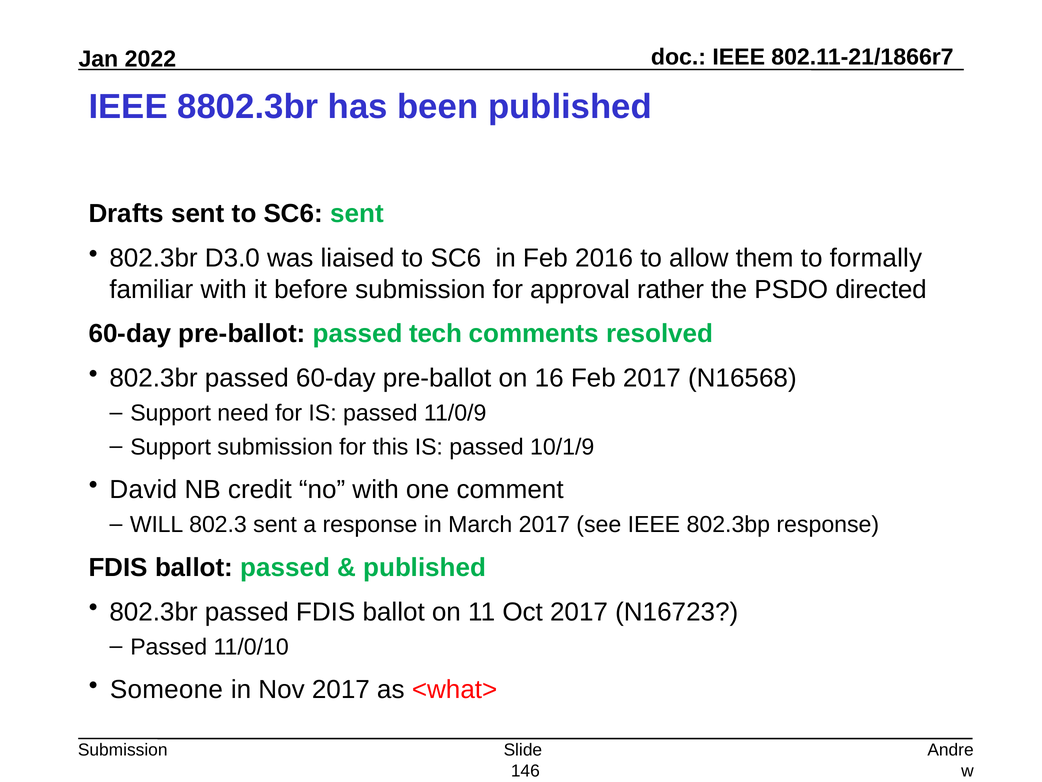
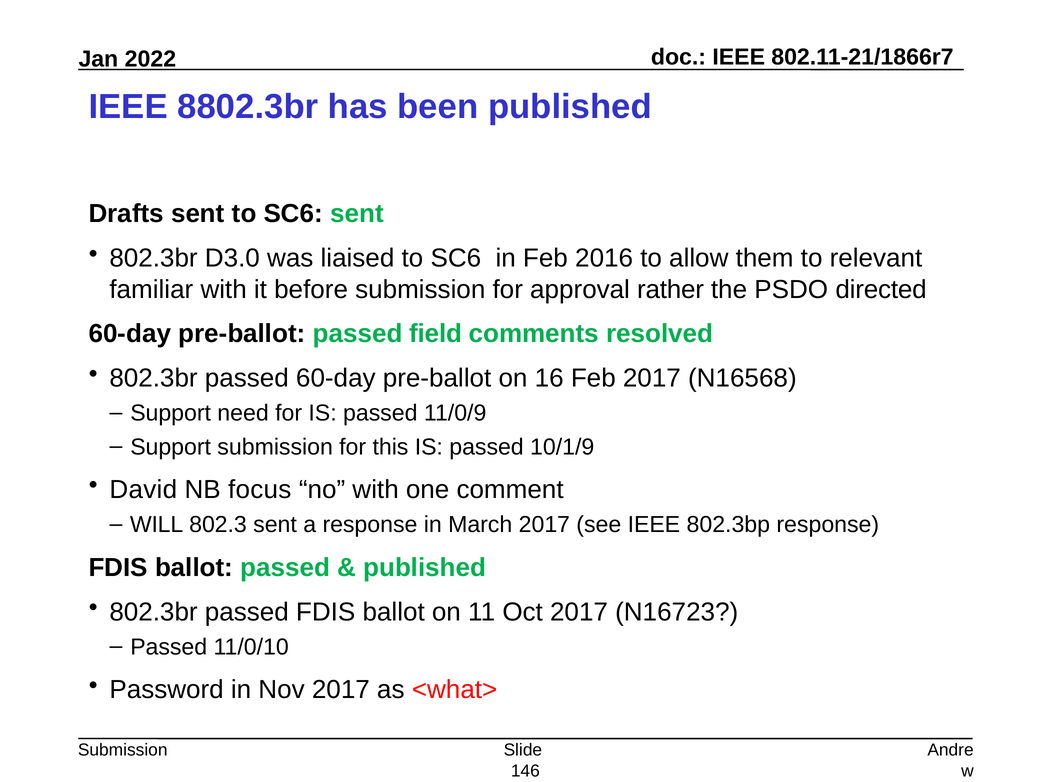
formally: formally -> relevant (876, 258)
tech: tech -> field (436, 334)
credit: credit -> focus (260, 489)
Someone: Someone -> Password (167, 689)
